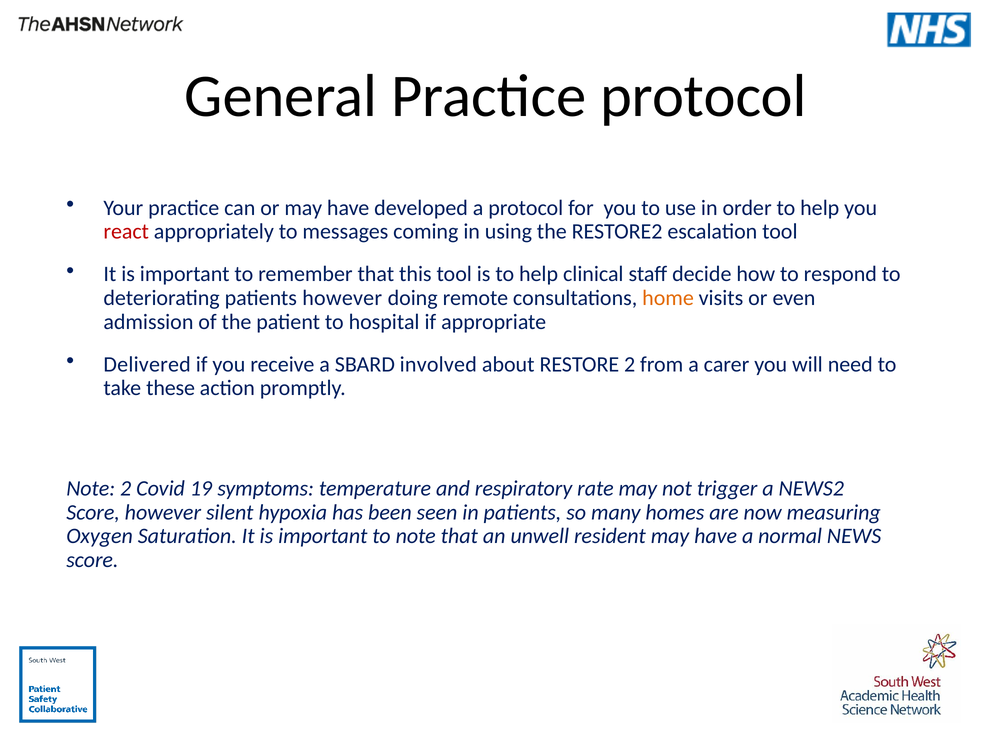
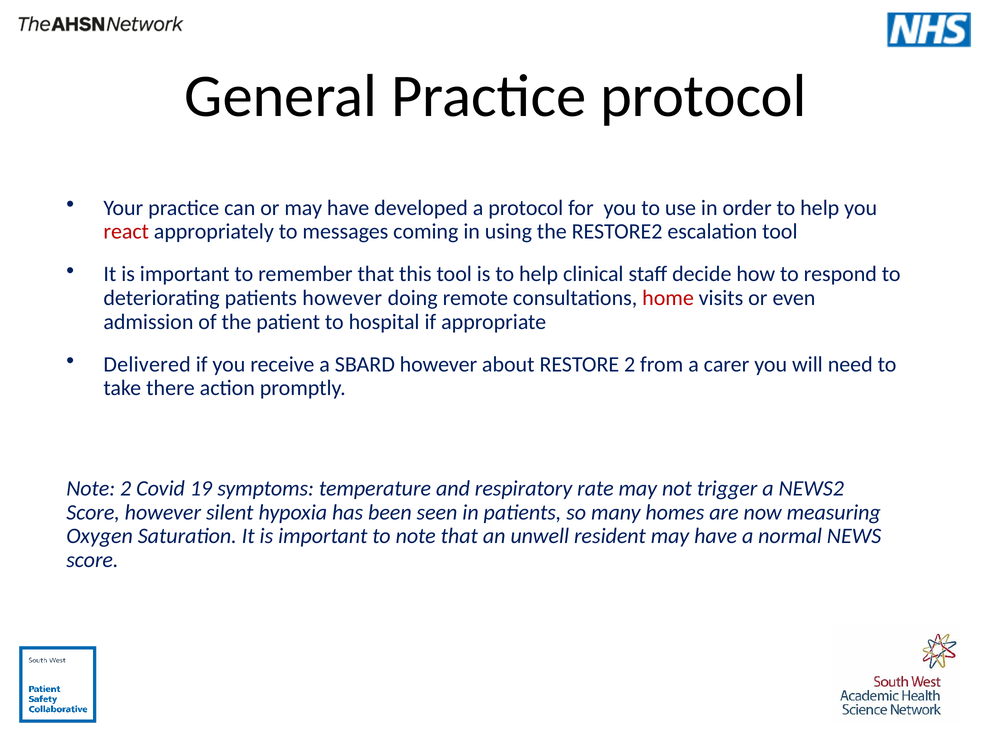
home colour: orange -> red (668, 298)
SBARD involved: involved -> however (438, 364)
these: these -> there (170, 388)
